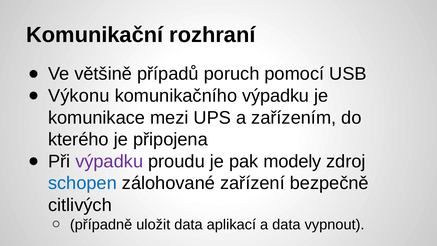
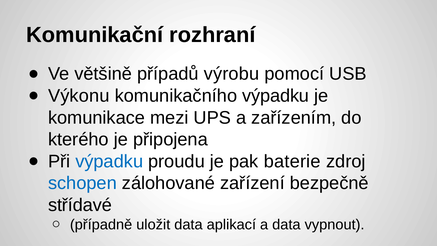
poruch: poruch -> výrobu (232, 74)
výpadku colour: purple -> blue (109, 161)
modely: modely -> baterie (292, 161)
citlivých: citlivých -> střídavé (80, 205)
